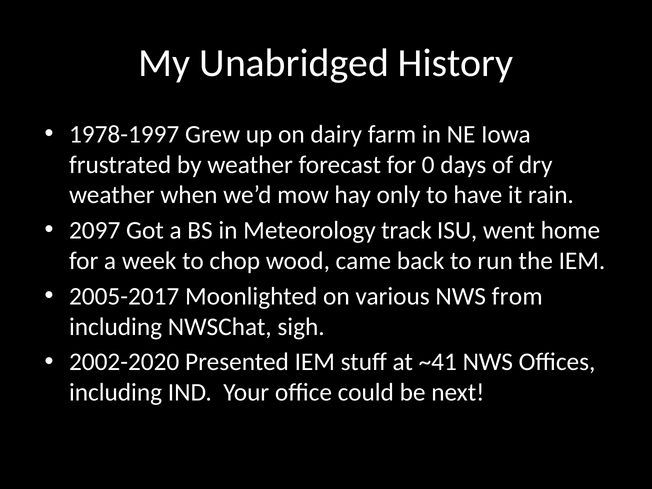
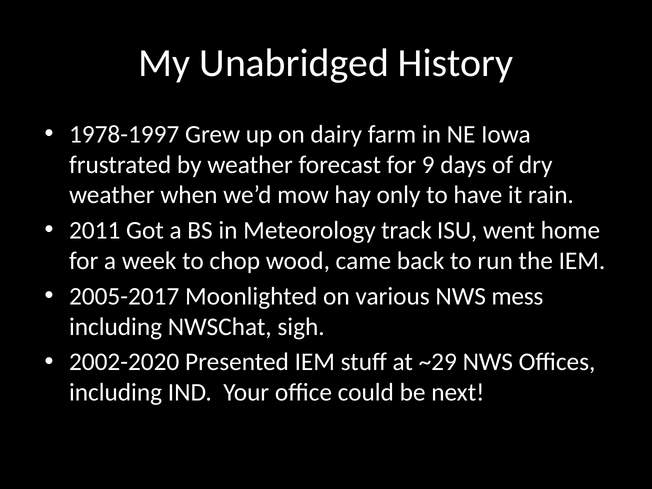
0: 0 -> 9 (428, 165)
2097: 2097 -> 2011 (95, 230)
from: from -> mess (517, 296)
~41: ~41 -> ~29 (438, 362)
